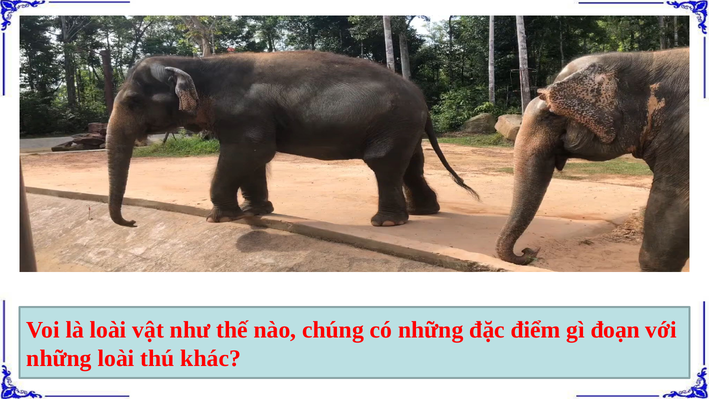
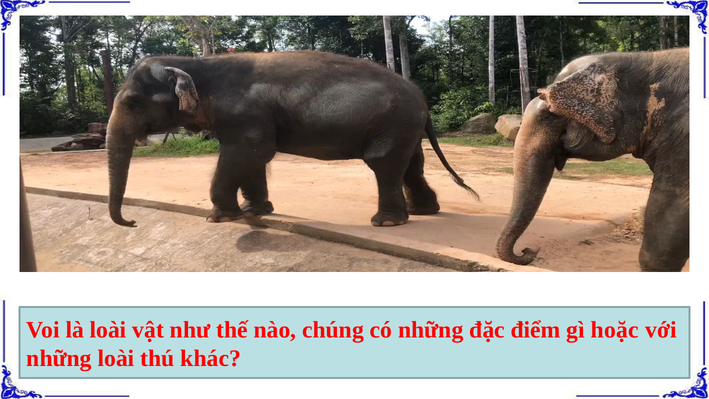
đoạn: đoạn -> hoặc (615, 330)
